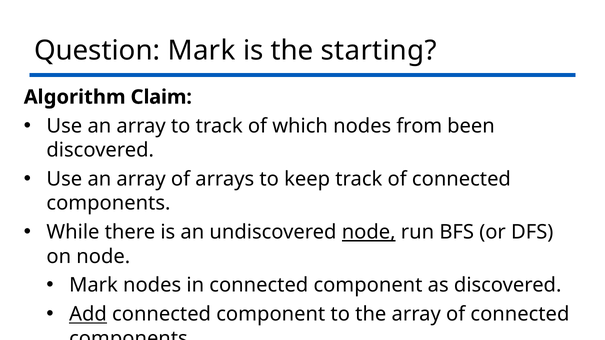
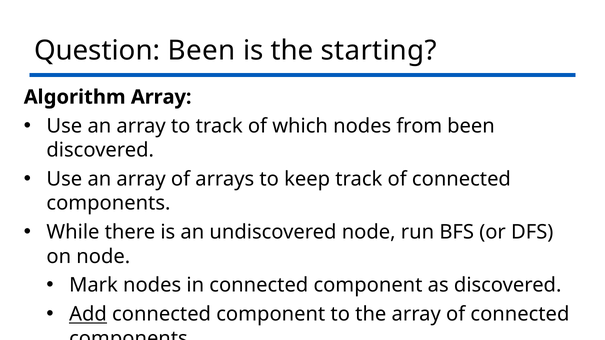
Question Mark: Mark -> Been (202, 51)
Algorithm Claim: Claim -> Array (161, 97)
node underline: present -> none (369, 232)
